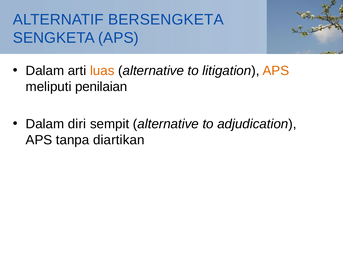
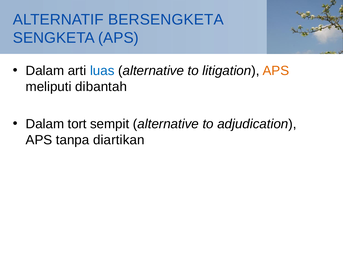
luas colour: orange -> blue (102, 71)
penilaian: penilaian -> dibantah (101, 87)
diri: diri -> tort (77, 124)
